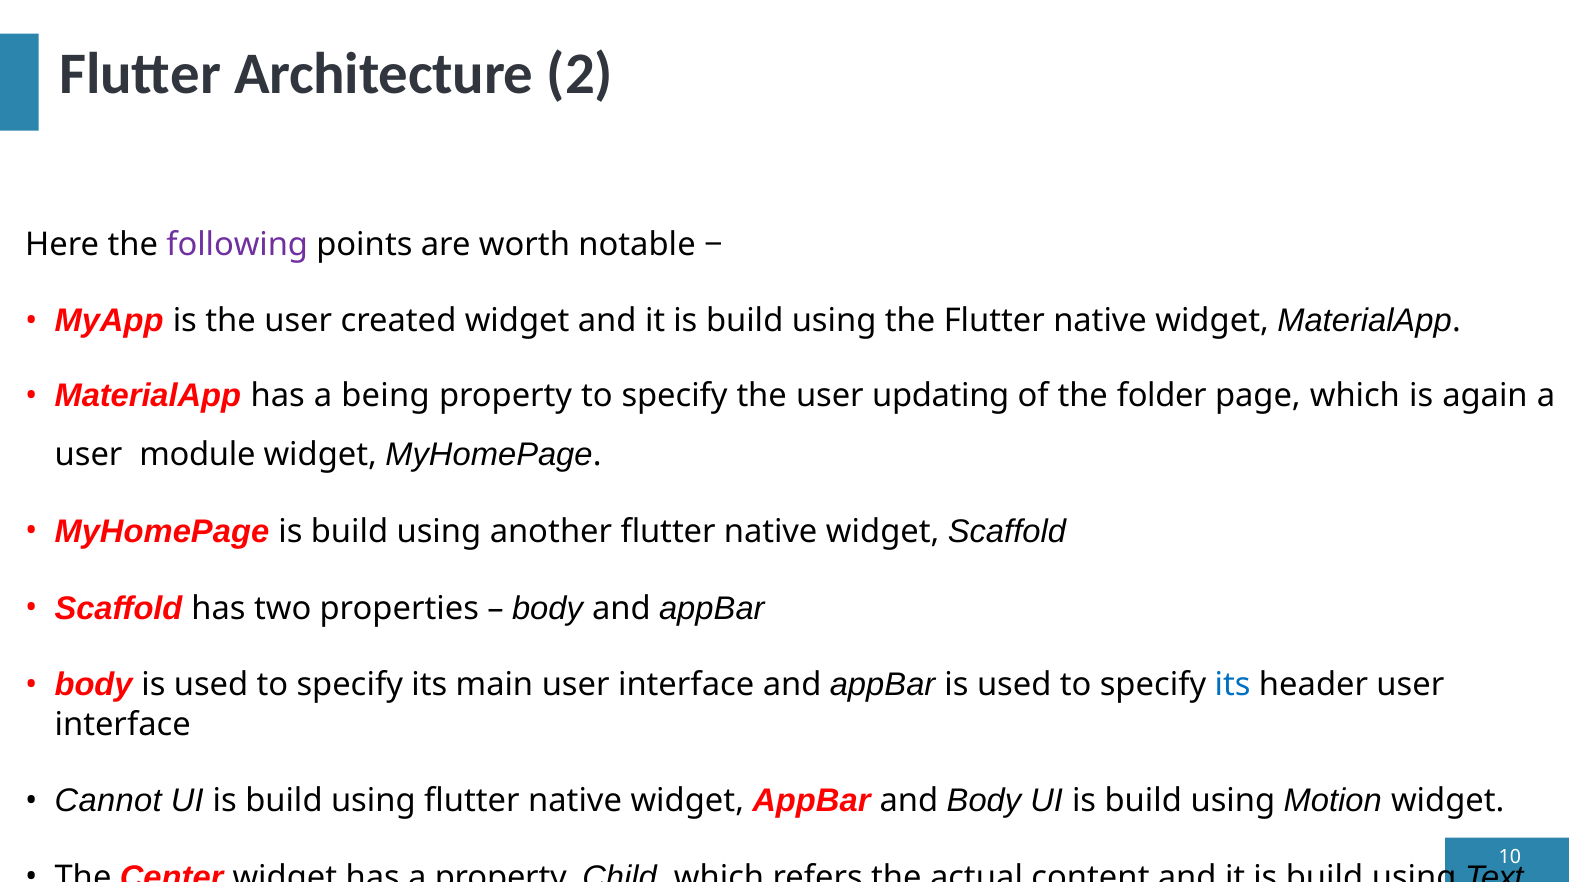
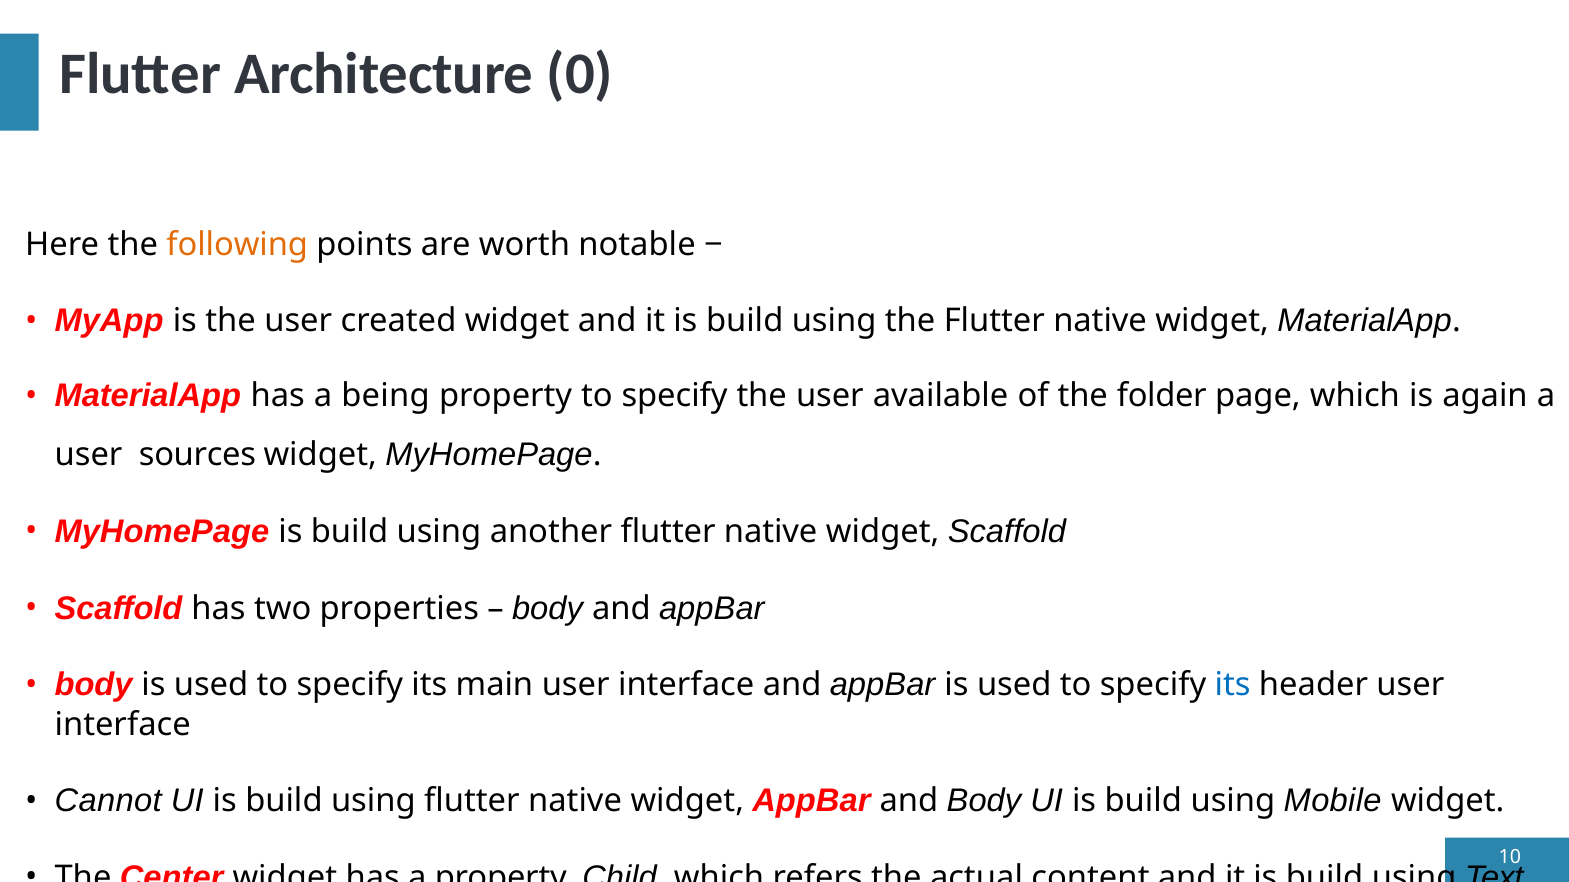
2: 2 -> 0 (580, 74)
following colour: purple -> orange (237, 244)
updating: updating -> available (941, 396)
module: module -> sources (197, 455)
Motion: Motion -> Mobile (1333, 801)
